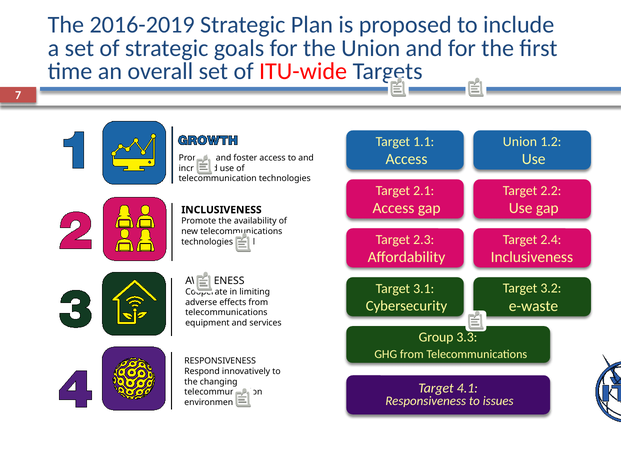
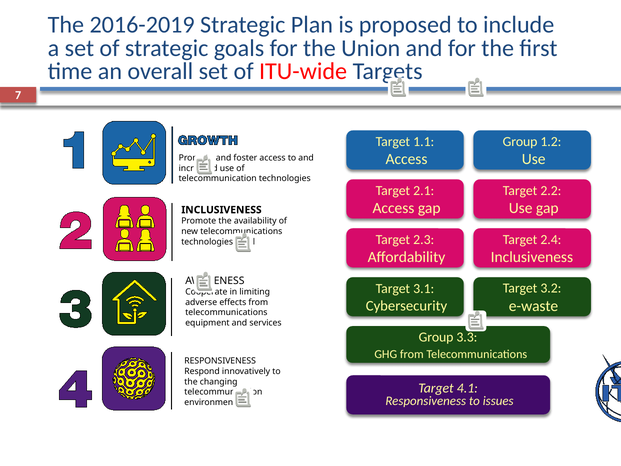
Union: Union -> Group (520, 142)
